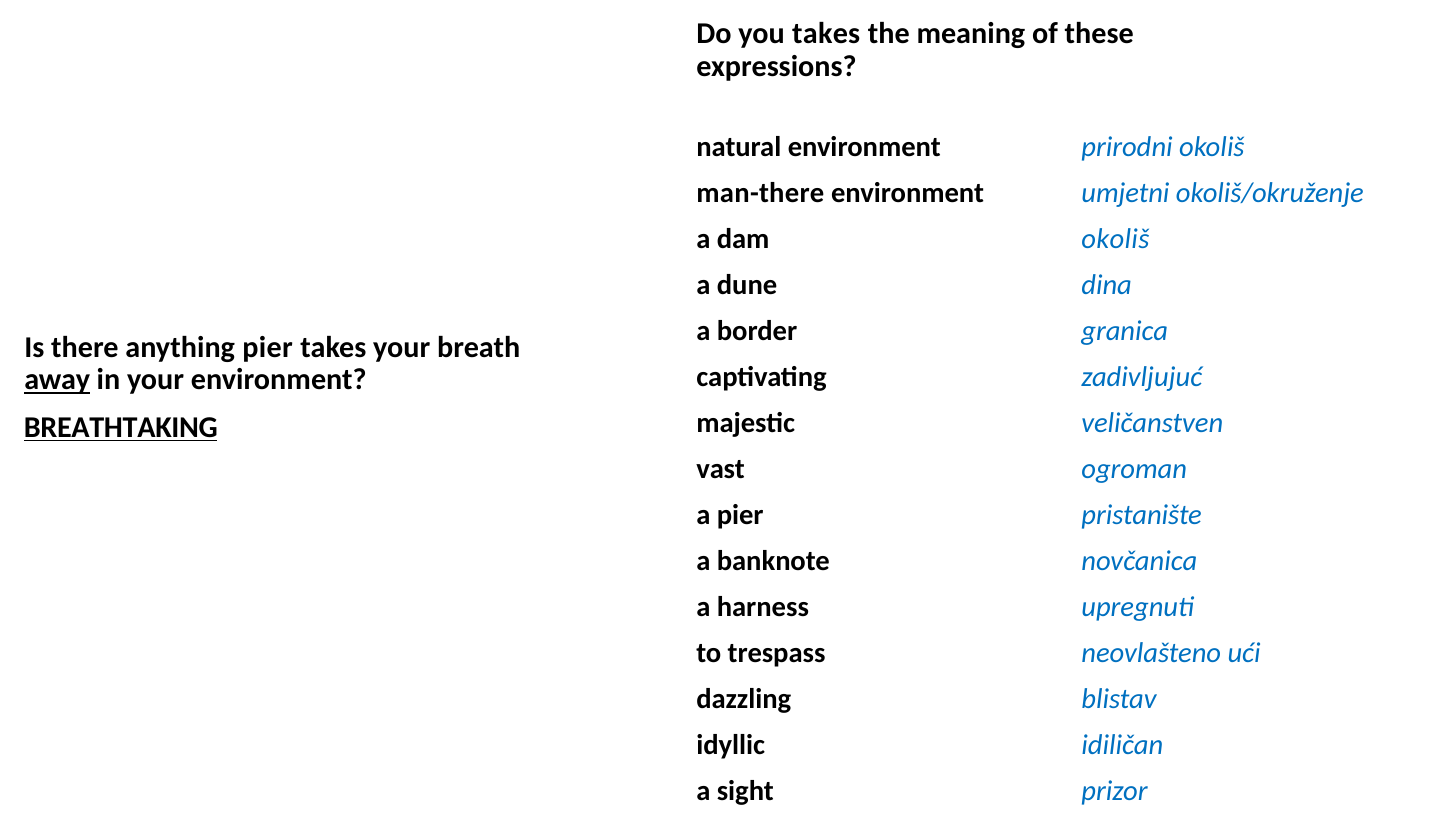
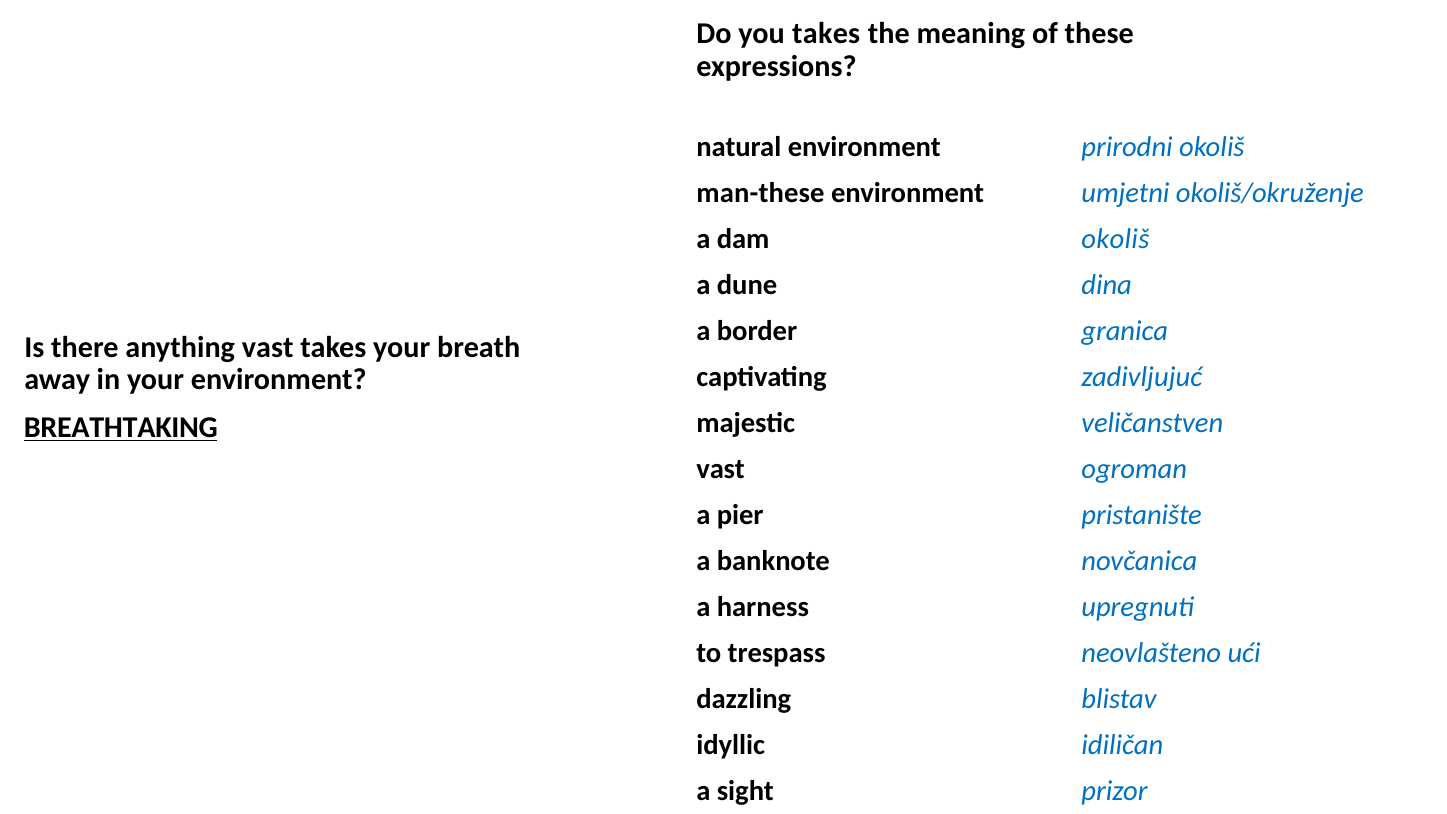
man-there: man-there -> man-these (760, 193)
anything pier: pier -> vast (268, 347)
away underline: present -> none (57, 380)
